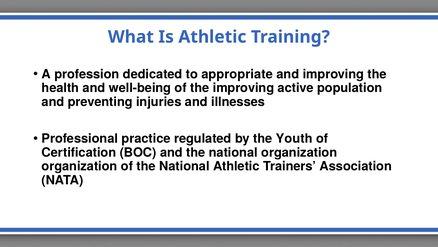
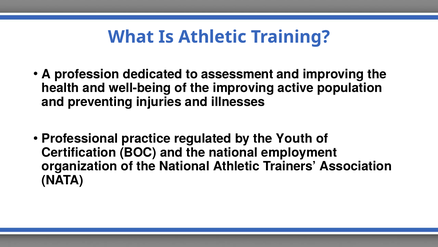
appropriate: appropriate -> assessment (237, 74)
national organization: organization -> employment (299, 152)
